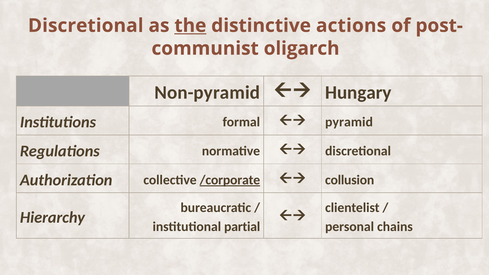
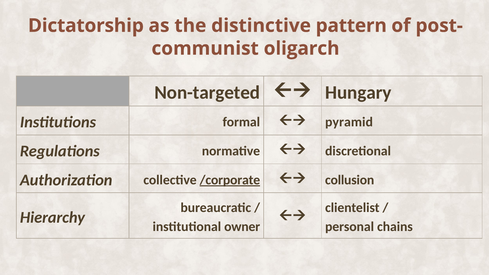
Discretional: Discretional -> Dictatorship (86, 26)
the underline: present -> none (190, 26)
actions: actions -> pattern (351, 26)
Non-pyramid: Non-pyramid -> Non-targeted (207, 93)
partial: partial -> owner (242, 227)
